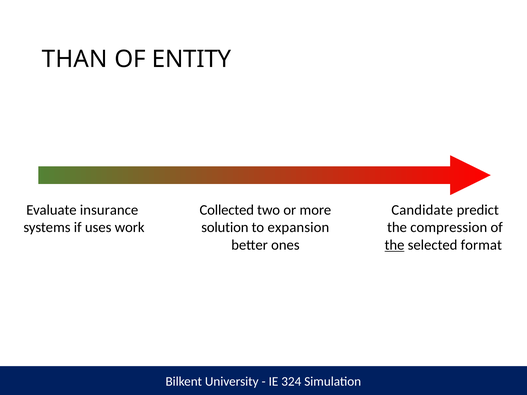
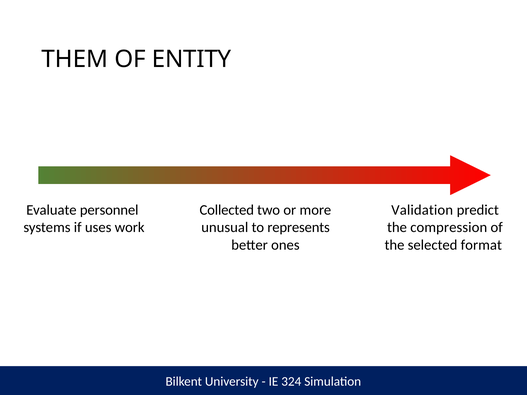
THAN: THAN -> THEM (75, 59)
insurance: insurance -> personnel (109, 210)
Candidate: Candidate -> Validation (422, 210)
solution: solution -> unusual (225, 228)
expansion: expansion -> represents (299, 228)
the underline: present -> none (395, 245)
